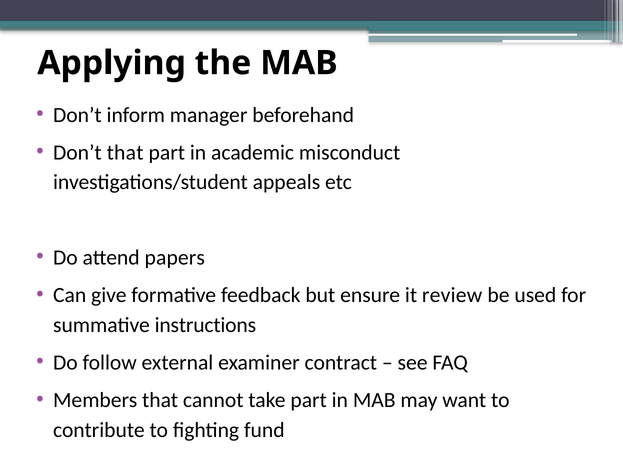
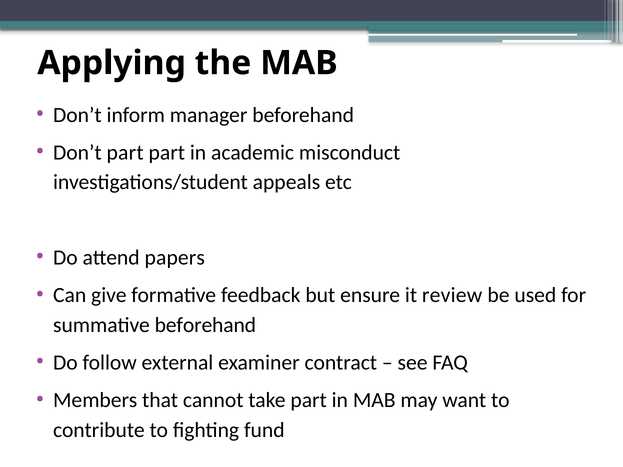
Don’t that: that -> part (125, 153)
summative instructions: instructions -> beforehand (205, 325)
